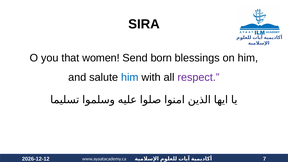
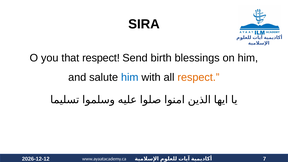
that women: women -> respect (101, 58)
born: born -> birth (161, 58)
respect colour: purple -> orange (198, 77)
